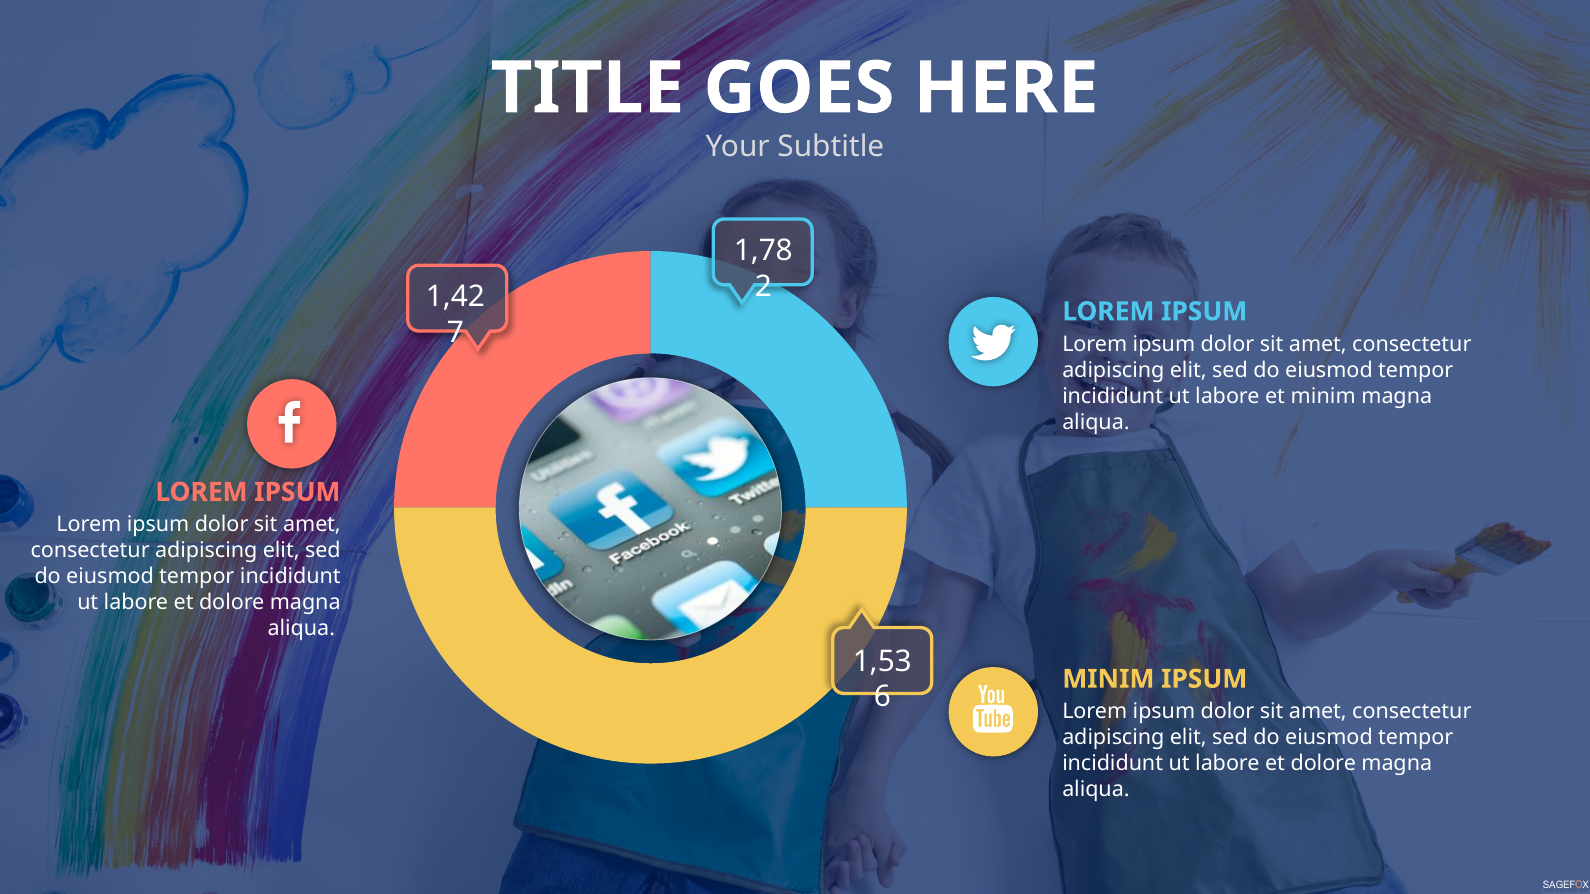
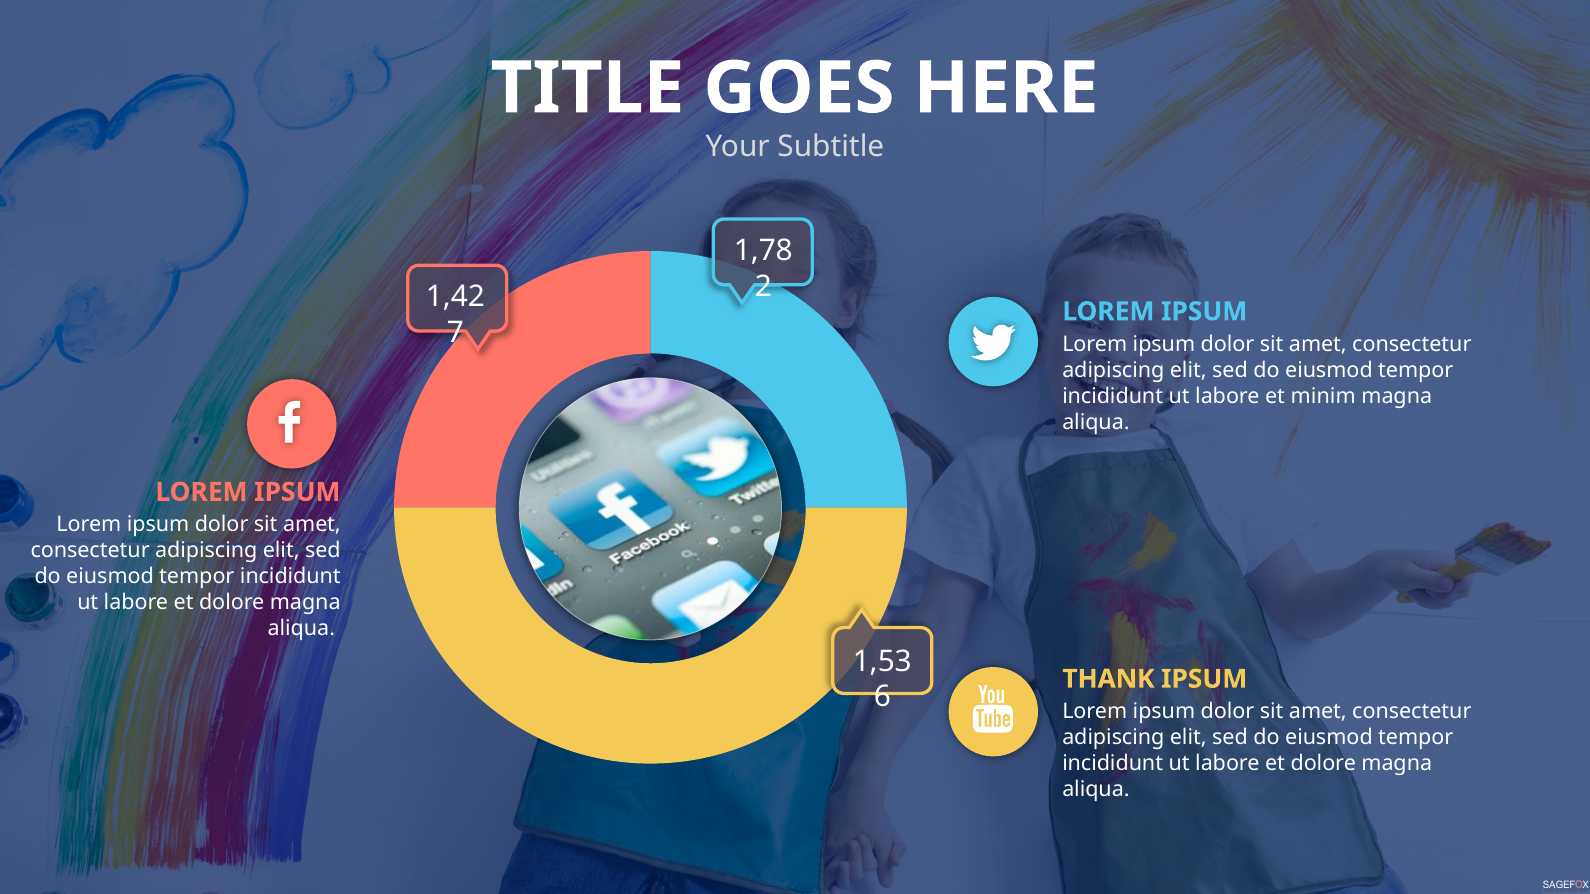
MINIM: MINIM -> THANK (1108, 679)
